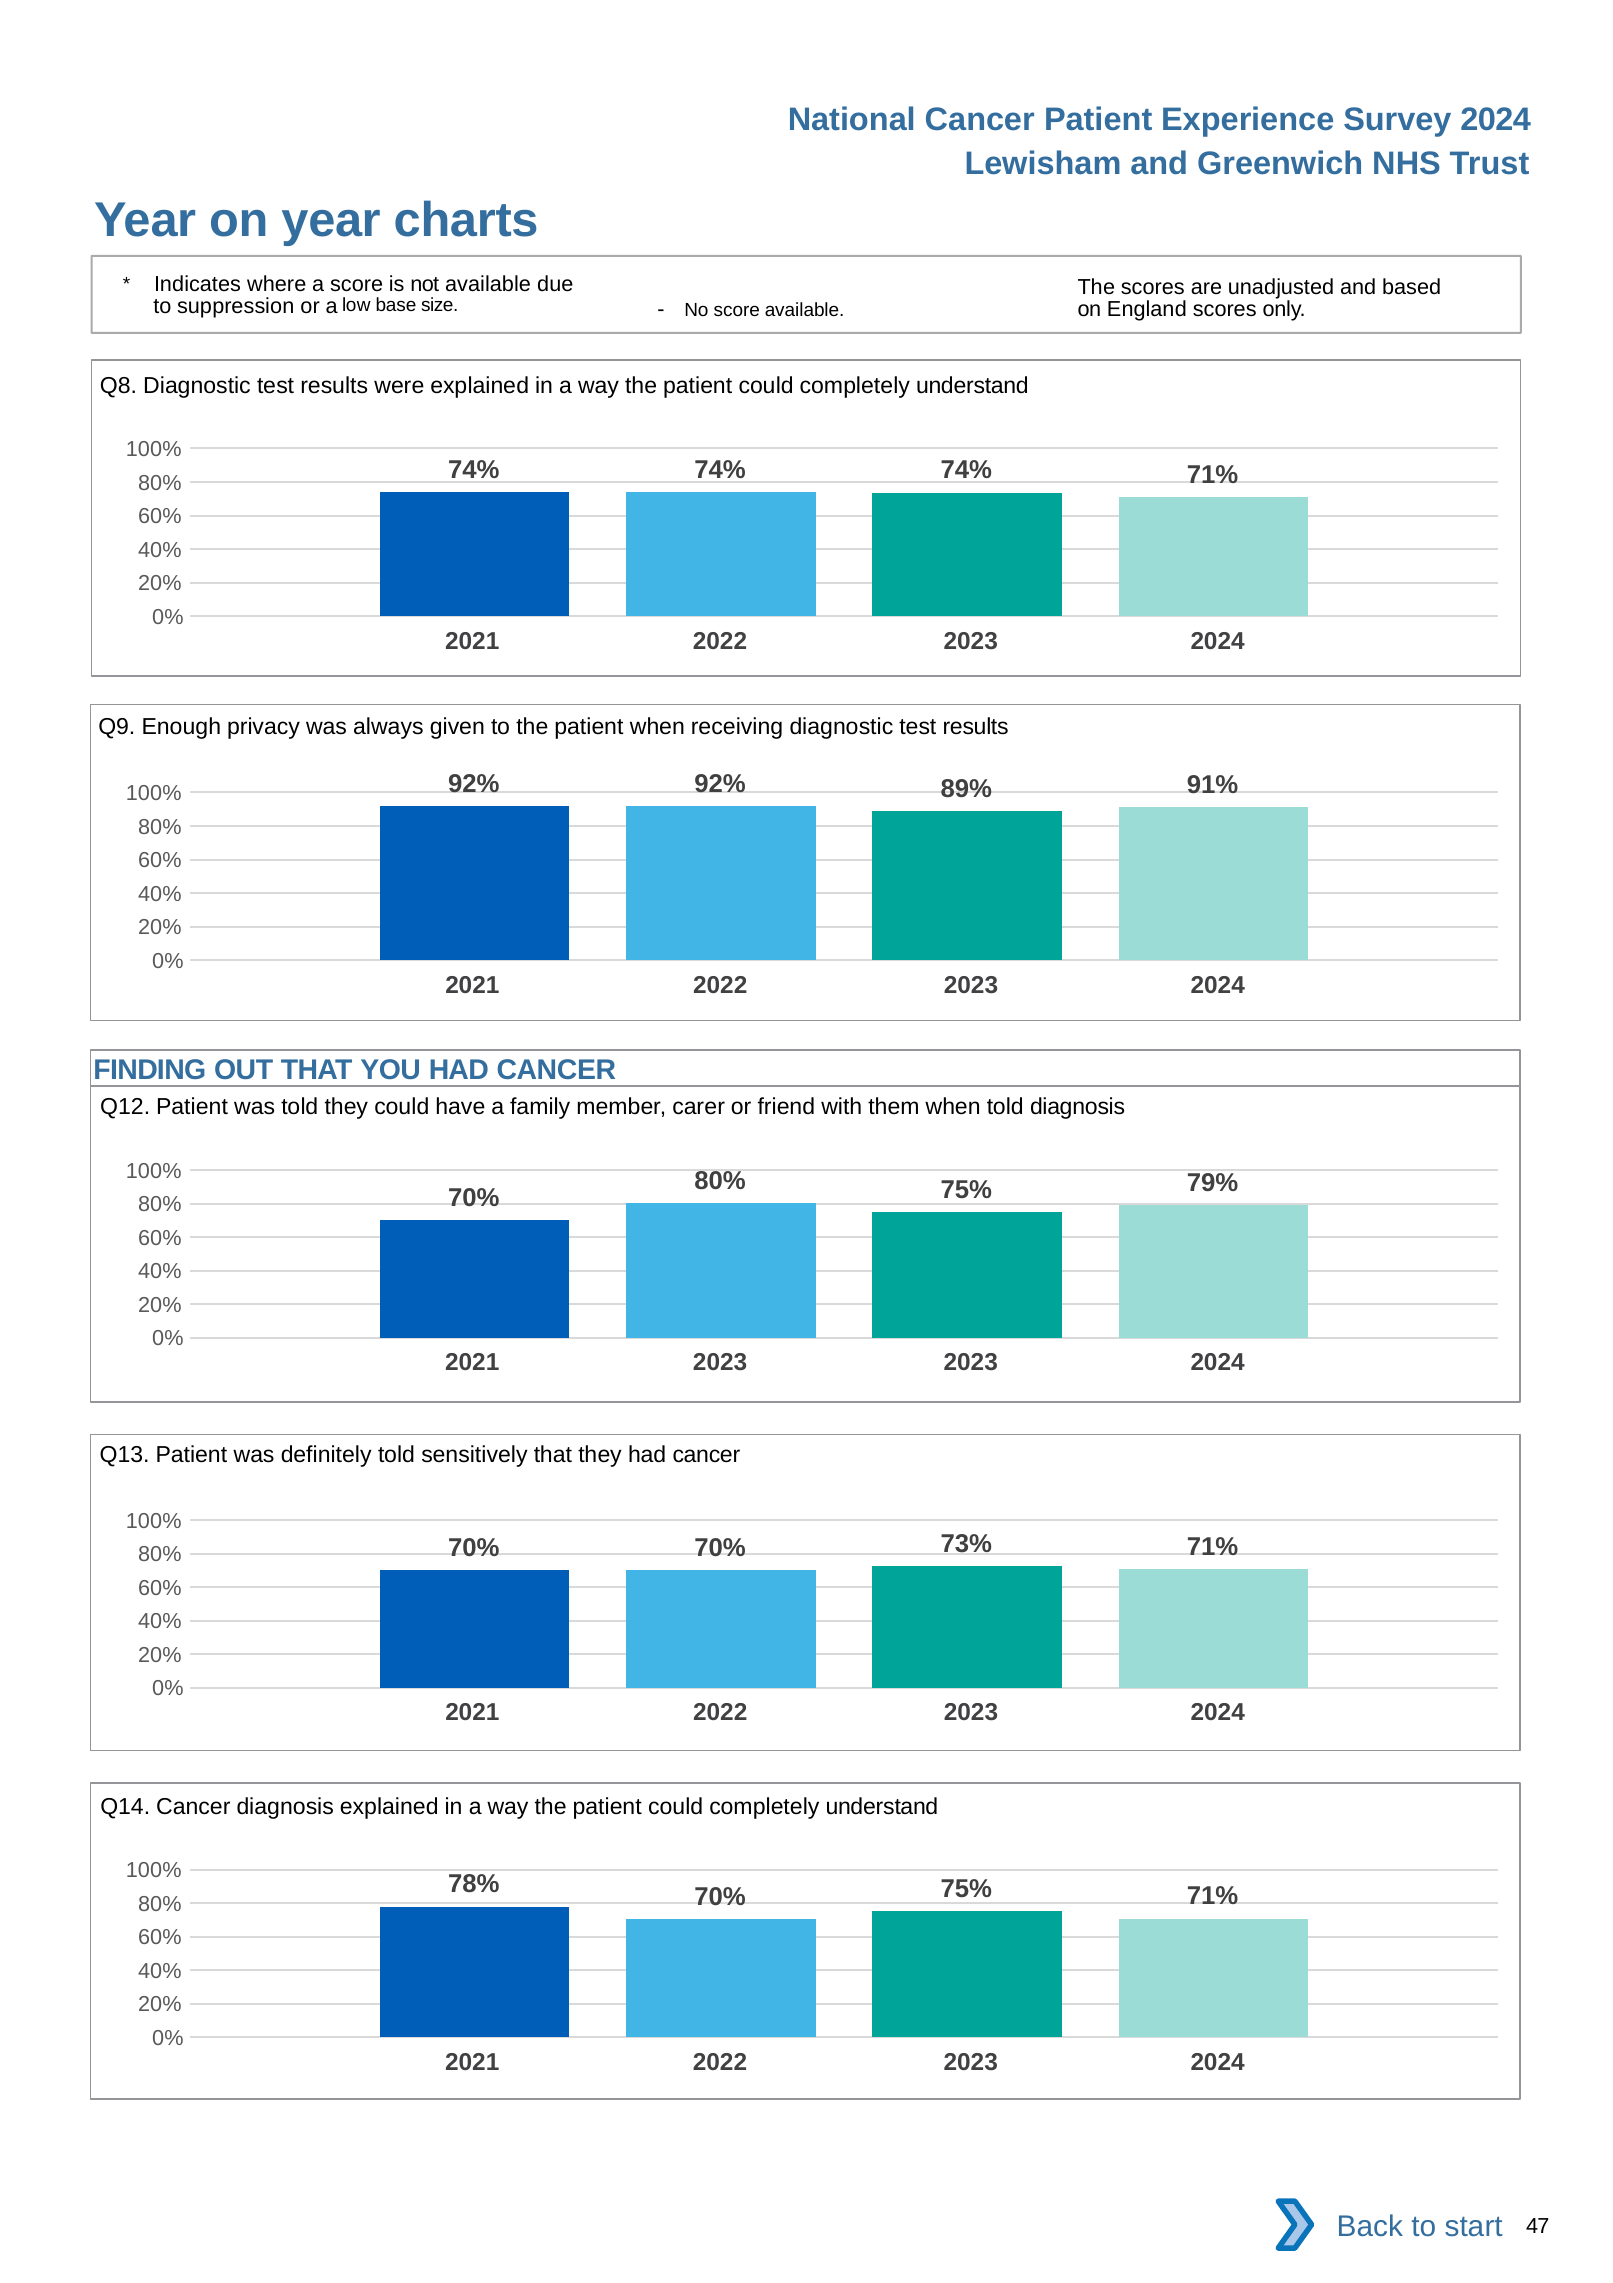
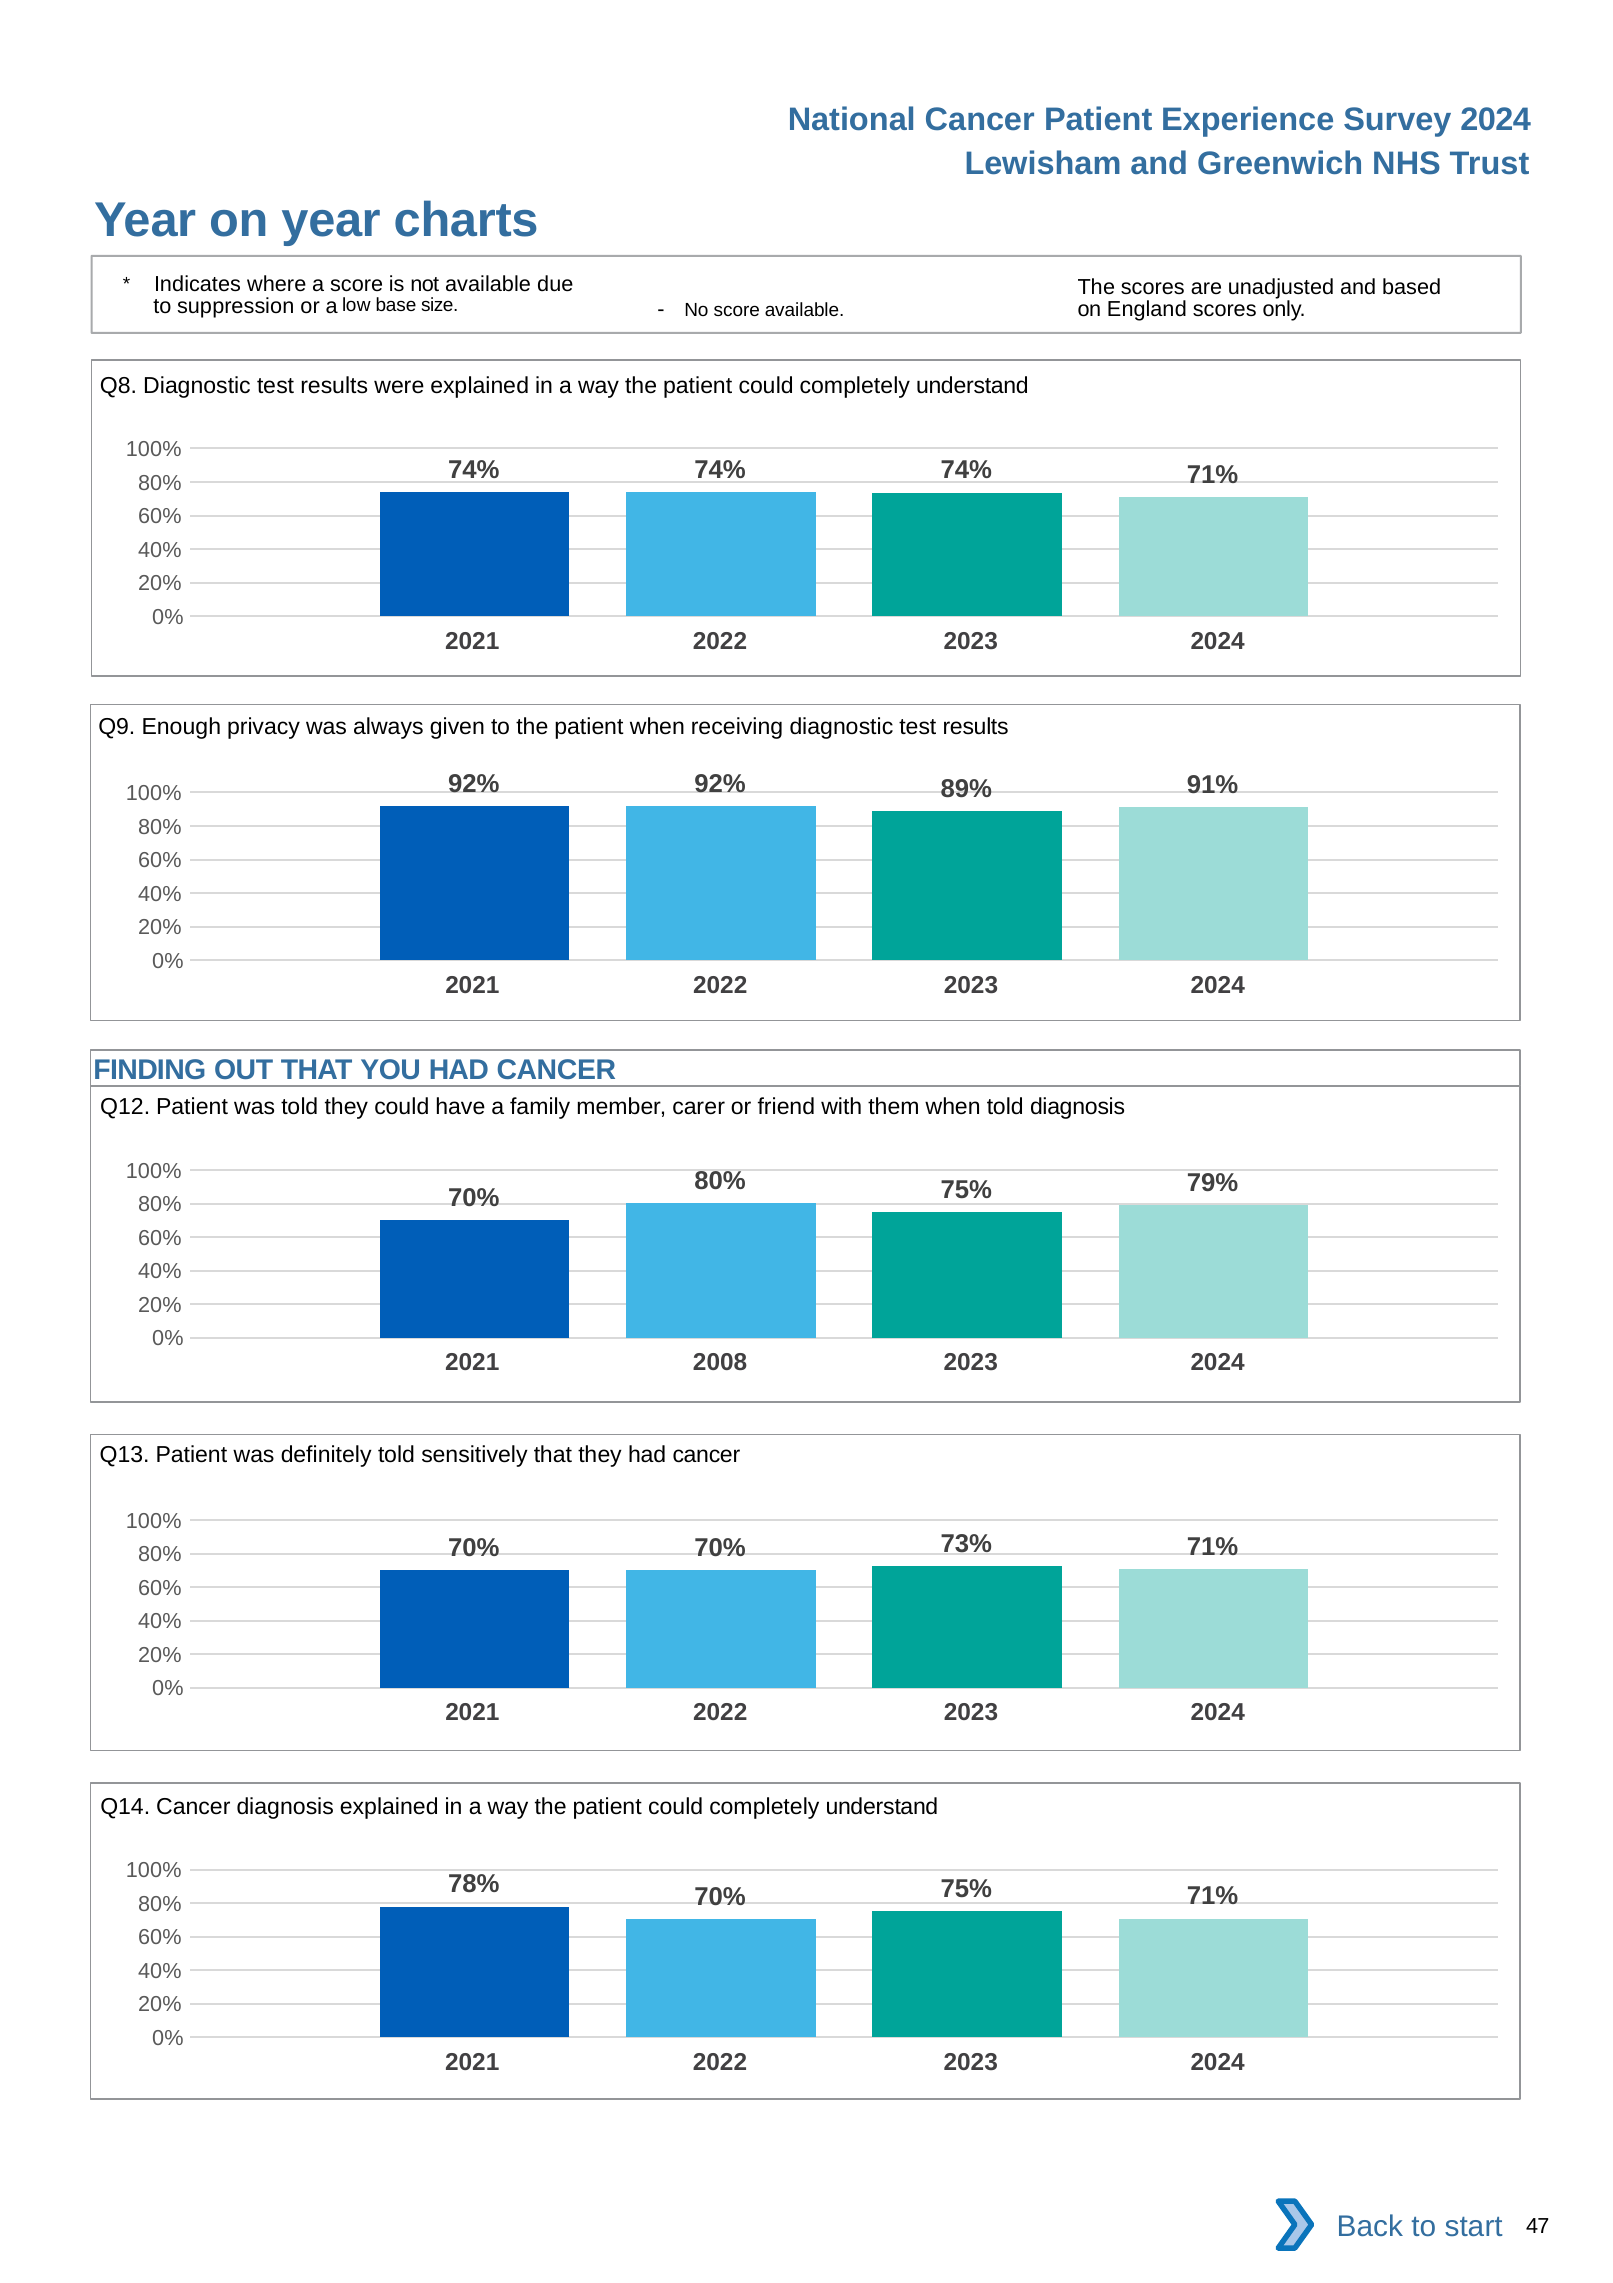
2021 2023: 2023 -> 2008 (720, 1362)
